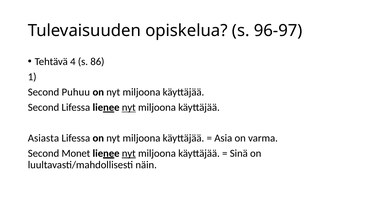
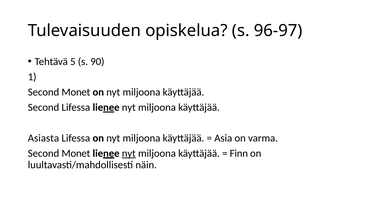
4: 4 -> 5 (73, 62)
86: 86 -> 90 (97, 62)
Puhuu: Puhuu -> Monet (76, 92)
nyt underline: present -> none (129, 108)
Sinä: Sinä -> Finn (239, 154)
